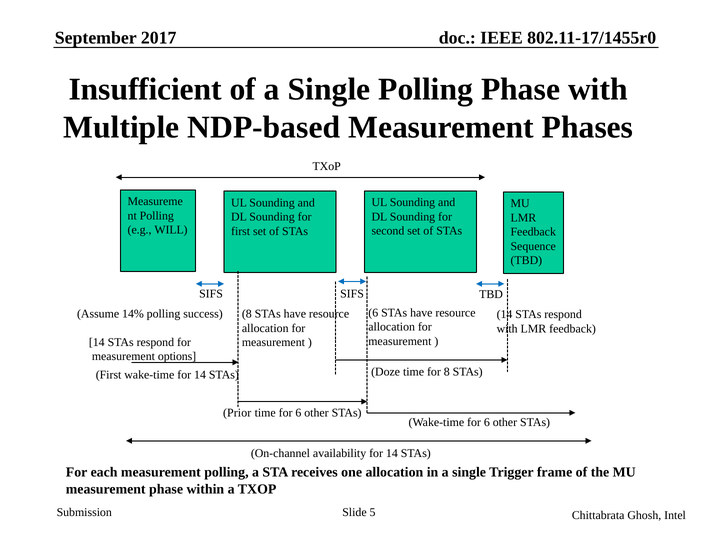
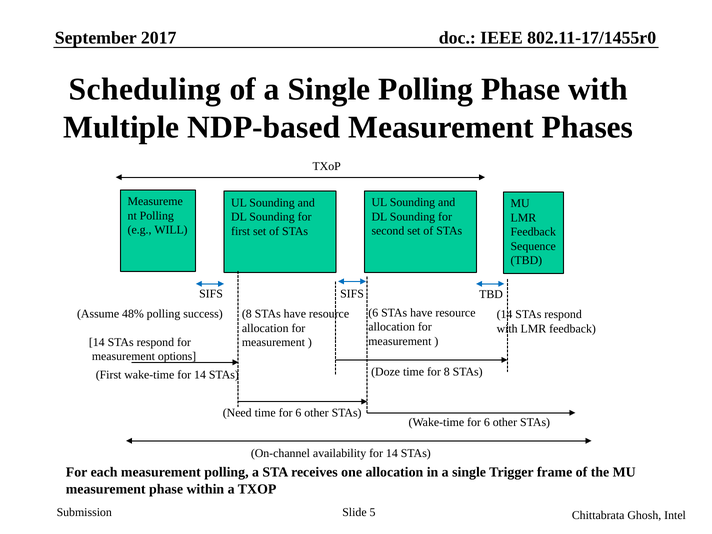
Insufficient: Insufficient -> Scheduling (145, 89)
14%: 14% -> 48% (133, 314)
Prior: Prior -> Need (237, 413)
